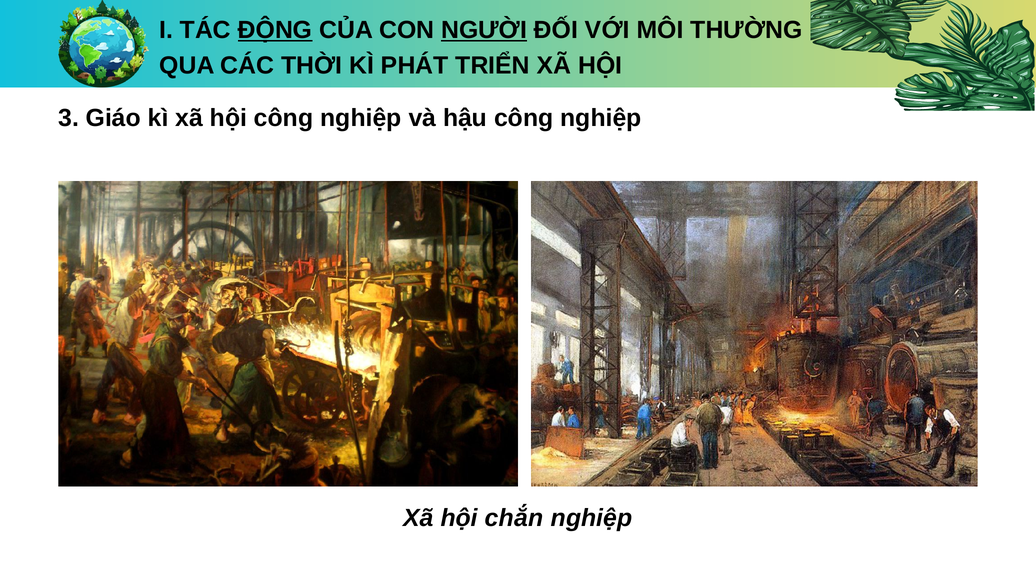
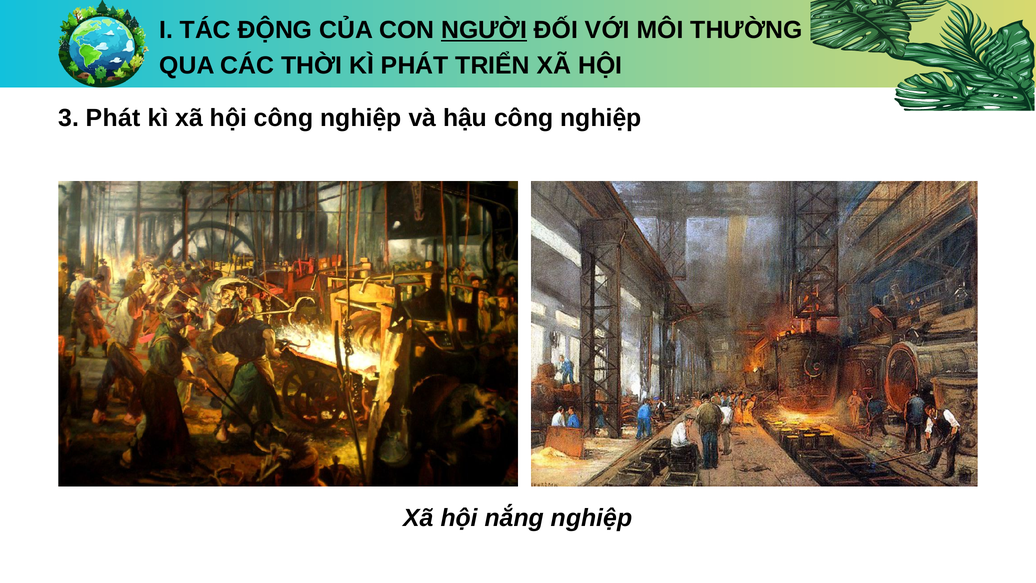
ĐỘNG underline: present -> none (275, 30)
3 Giáo: Giáo -> Phát (113, 118)
chắn: chắn -> nắng (514, 518)
